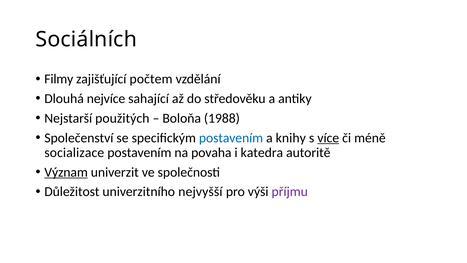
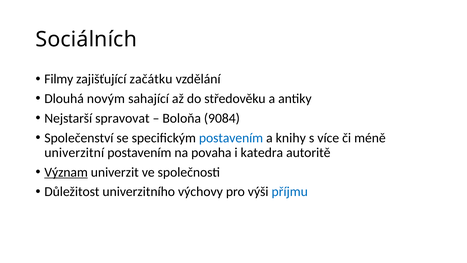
počtem: počtem -> začátku (151, 79)
nejvíce: nejvíce -> novým (106, 99)
použitých: použitých -> spravovat (122, 118)
1988: 1988 -> 9084 (222, 118)
více underline: present -> none (328, 138)
socializace: socializace -> univerzitní (74, 152)
nejvyšší: nejvyšší -> výchovy (200, 192)
příjmu colour: purple -> blue (290, 192)
